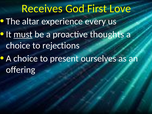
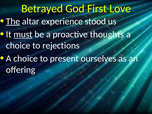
Receives: Receives -> Betrayed (42, 9)
The underline: none -> present (13, 21)
every: every -> stood (95, 21)
